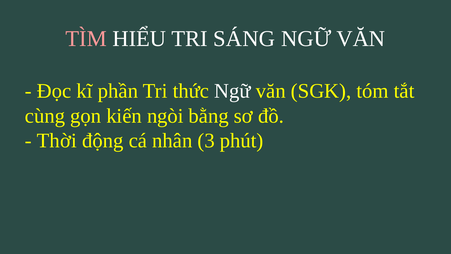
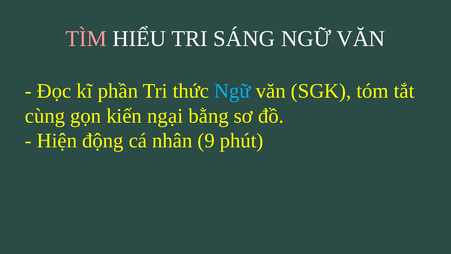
Ngữ colour: white -> light blue (233, 91)
ngòi: ngòi -> ngại (165, 116)
Thời: Thời -> Hiện (57, 141)
3: 3 -> 9 (206, 141)
